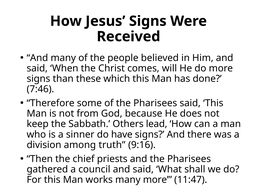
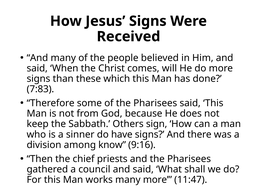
7:46: 7:46 -> 7:83 (40, 89)
lead: lead -> sign (157, 124)
truth: truth -> know (112, 145)
